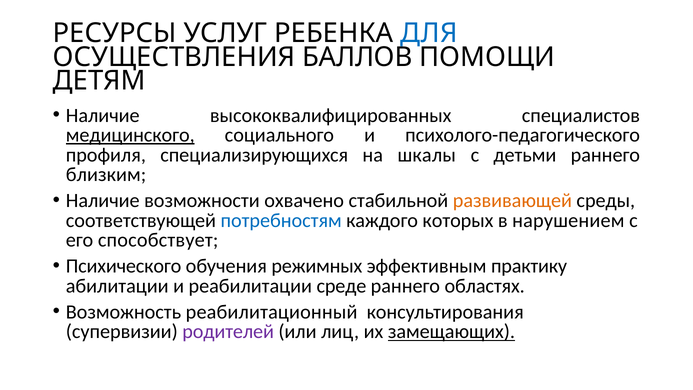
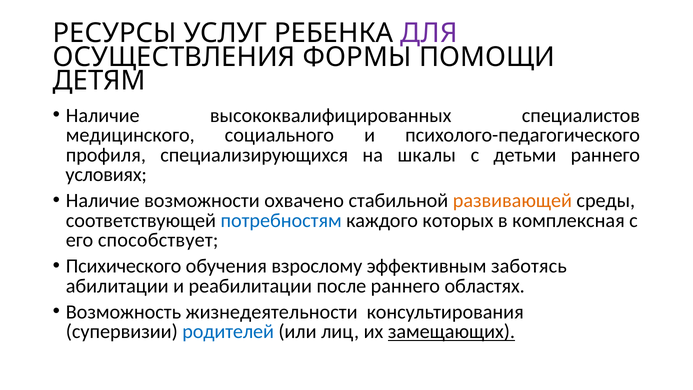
ДЛЯ colour: blue -> purple (429, 33)
БАЛЛОВ: БАЛЛОВ -> ФОРМЫ (357, 57)
медицинского underline: present -> none (130, 135)
близким: близким -> условиях (106, 174)
нарушением: нарушением -> комплексная (568, 220)
режимных: режимных -> взрослому (317, 266)
практику: практику -> заботясь (529, 266)
среде: среде -> после (341, 286)
реабилитационный: реабилитационный -> жизнедеятельности (272, 312)
родителей colour: purple -> blue (228, 332)
